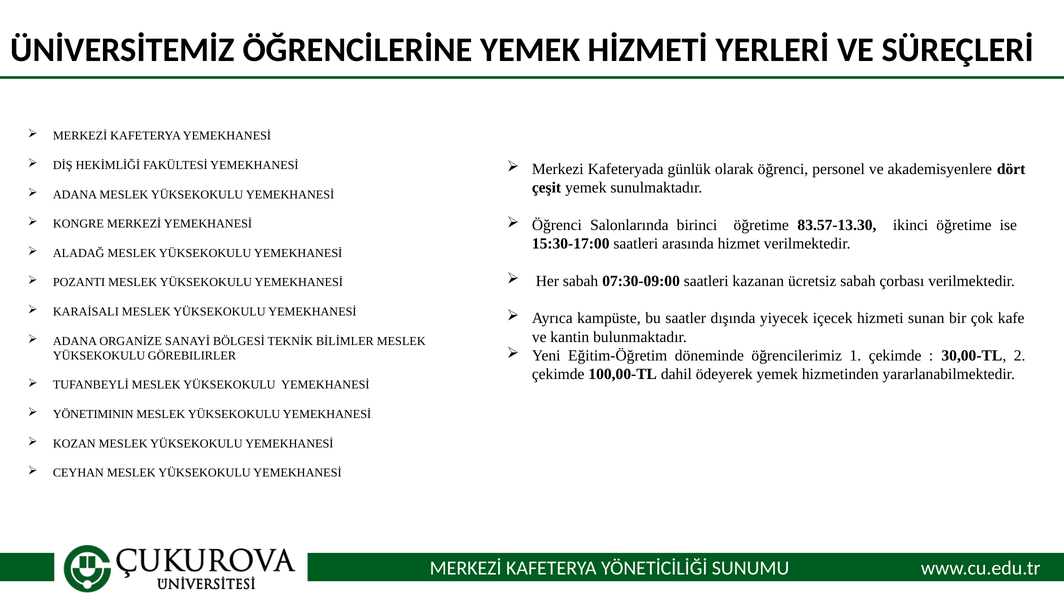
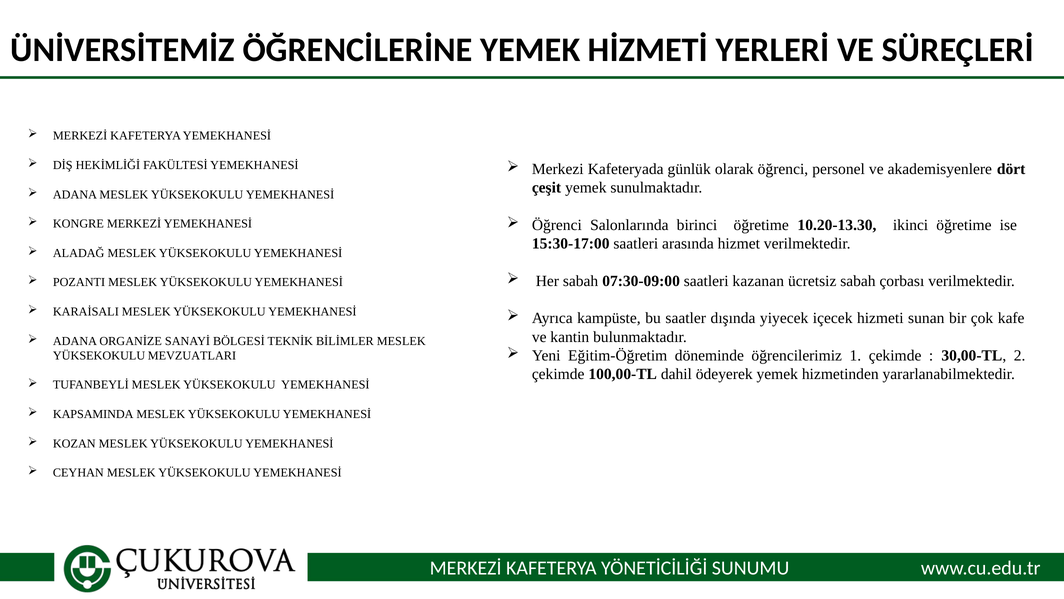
83.57-13.30: 83.57-13.30 -> 10.20-13.30 (837, 225)
GÖREBILIRLER: GÖREBILIRLER -> MEVZUATLARI (192, 355)
YÖNETIMININ: YÖNETIMININ -> KAPSAMINDA (93, 414)
